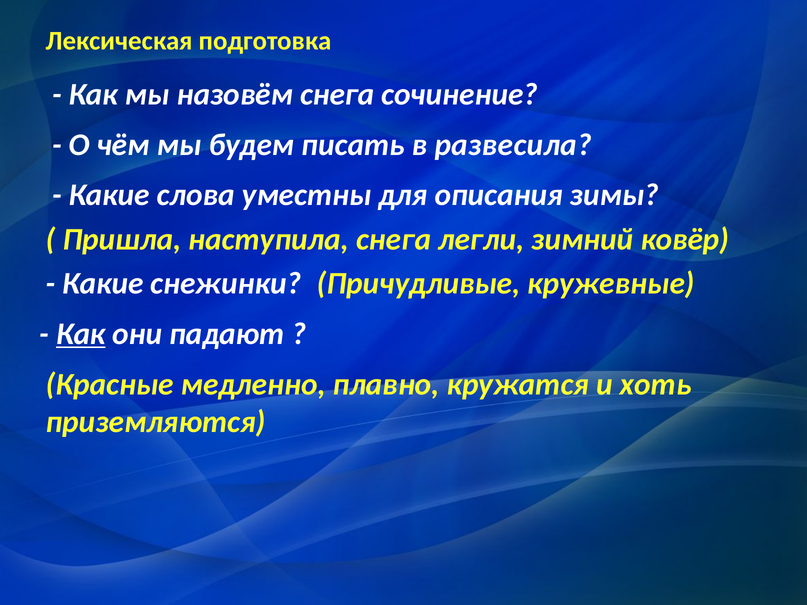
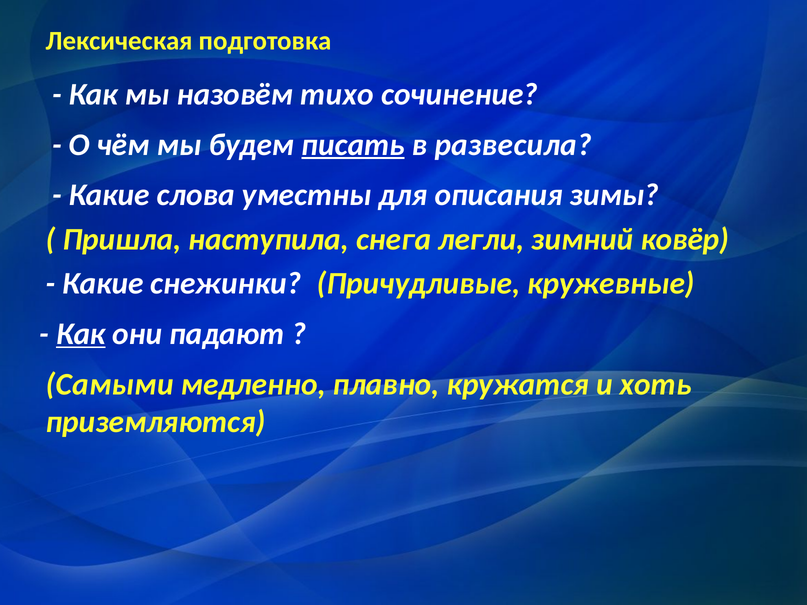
назовём снега: снега -> тихо (337, 94)
писать underline: none -> present (353, 145)
Красные: Красные -> Самыми (110, 384)
